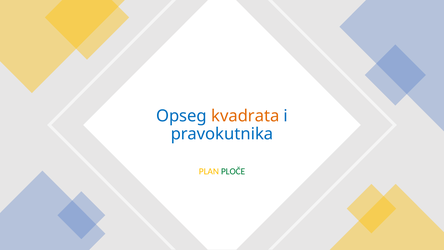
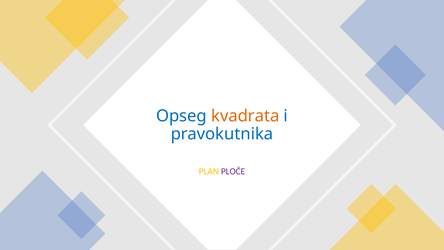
PLOČE colour: green -> purple (233, 171)
